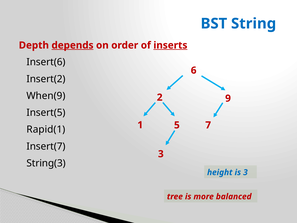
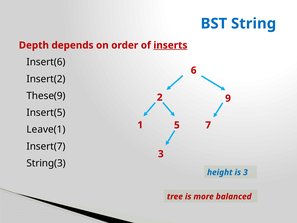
depends underline: present -> none (72, 45)
When(9: When(9 -> These(9 (46, 96)
Rapid(1: Rapid(1 -> Leave(1 (46, 129)
